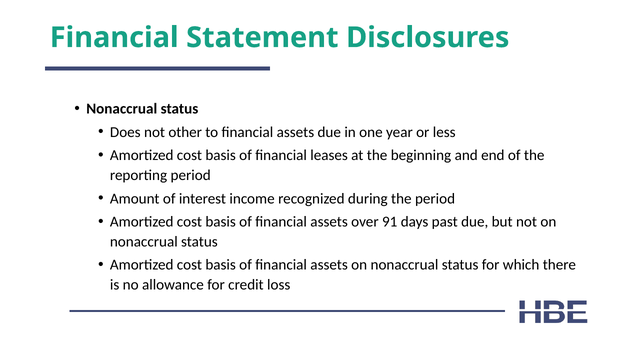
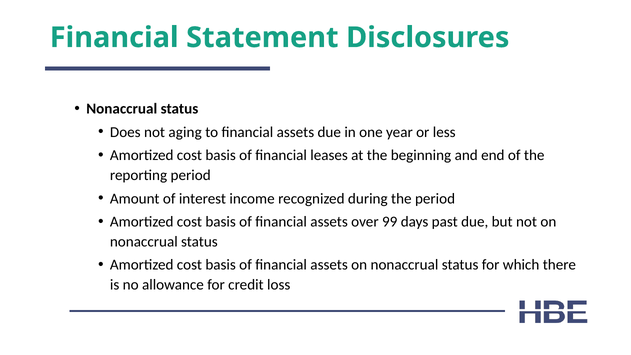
other: other -> aging (185, 132)
91: 91 -> 99 (390, 222)
